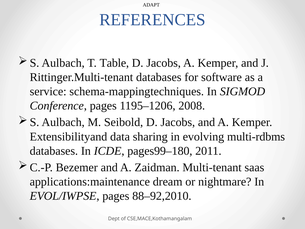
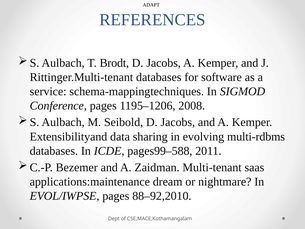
Table: Table -> Brodt (114, 63)
pages99–180: pages99–180 -> pages99–588 (160, 151)
